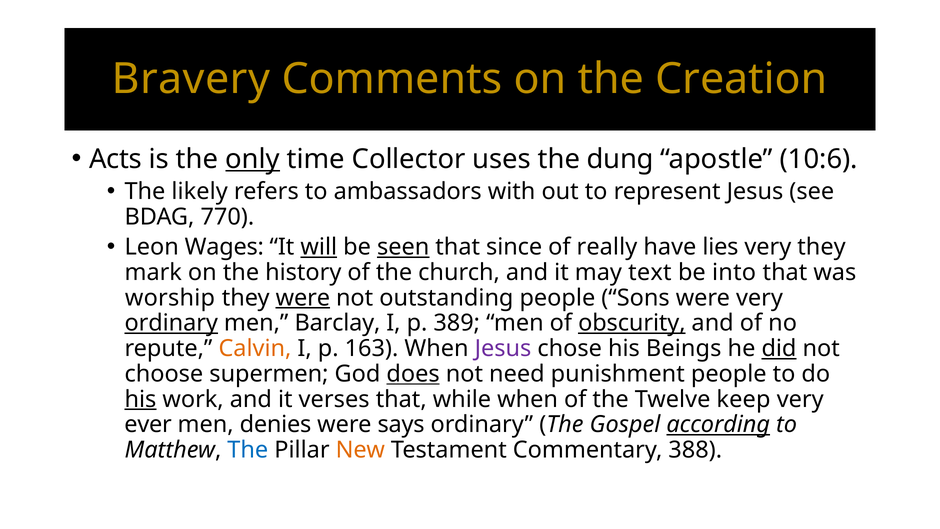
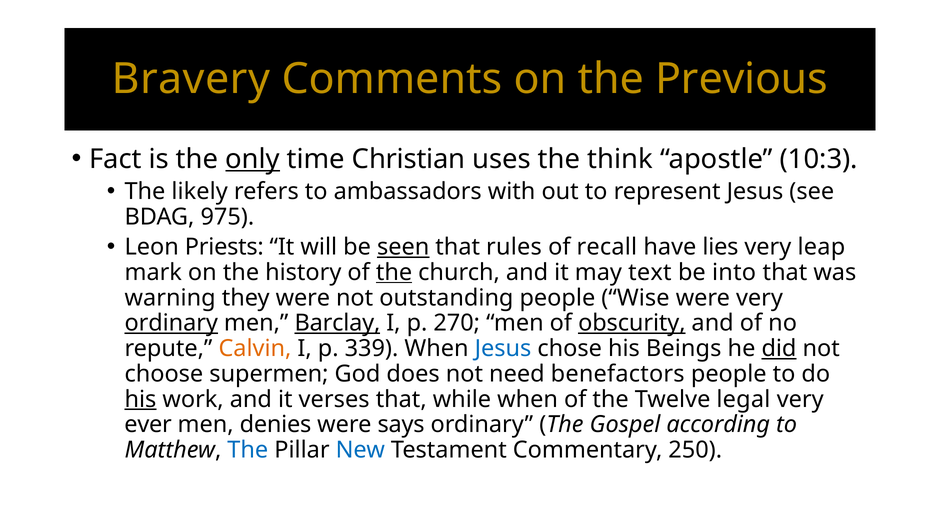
Creation: Creation -> Previous (741, 79)
Acts: Acts -> Fact (115, 159)
Collector: Collector -> Christian (409, 159)
dung: dung -> think (620, 159)
10:6: 10:6 -> 10:3 (819, 159)
770: 770 -> 975 (227, 217)
Wages: Wages -> Priests (224, 247)
will underline: present -> none (319, 247)
since: since -> rules (514, 247)
really: really -> recall (607, 247)
very they: they -> leap (821, 247)
the underline: none -> present (394, 272)
worship: worship -> warning (170, 298)
were underline: present -> none (303, 298)
Sons: Sons -> Wise (635, 298)
Barclay underline: none -> present (337, 323)
389: 389 -> 270 (457, 323)
163: 163 -> 339 (371, 348)
Jesus colour: purple -> blue (503, 348)
does underline: present -> none (413, 374)
punishment: punishment -> benefactors (618, 374)
keep: keep -> legal (743, 399)
according underline: present -> none (718, 424)
New colour: orange -> blue (360, 450)
388: 388 -> 250 (695, 450)
